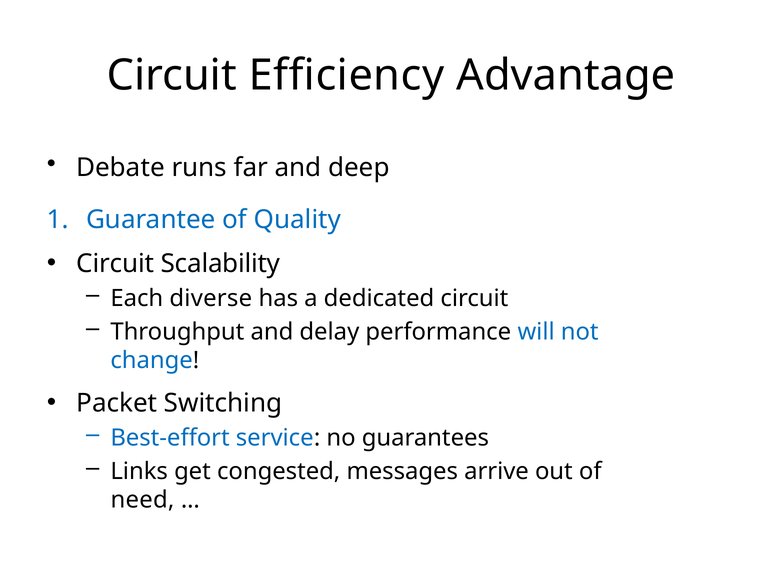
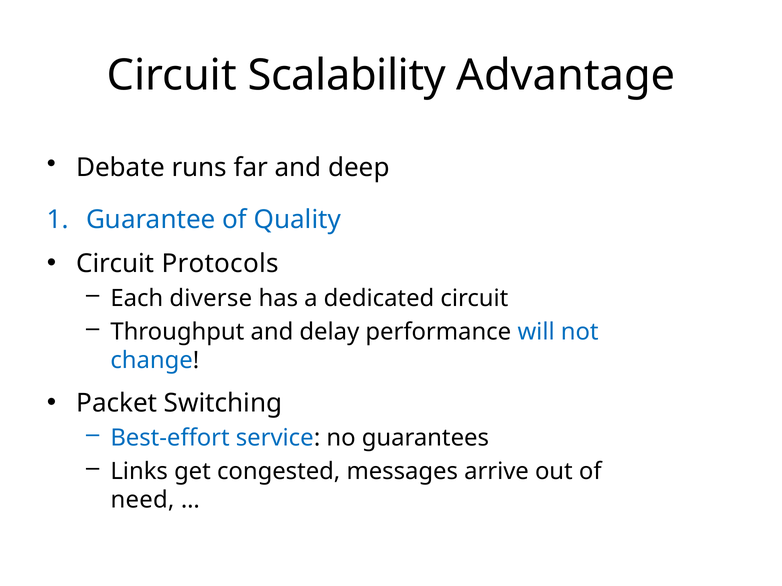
Efficiency: Efficiency -> Scalability (347, 75)
Scalability: Scalability -> Protocols (220, 264)
